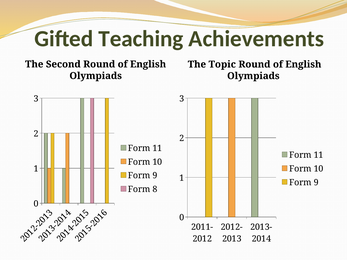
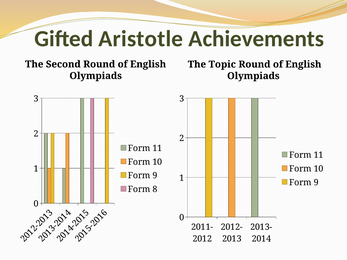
Teaching: Teaching -> Aristotle (141, 39)
